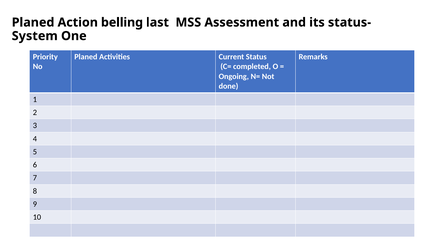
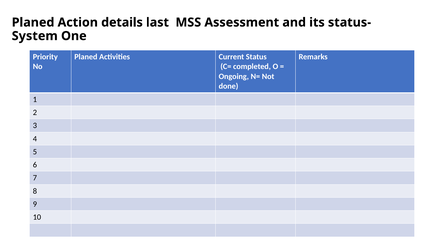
belling: belling -> details (122, 22)
